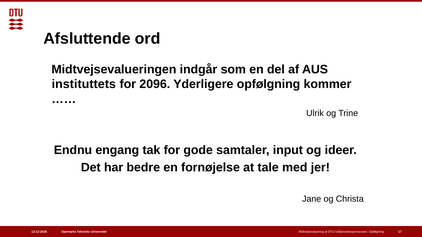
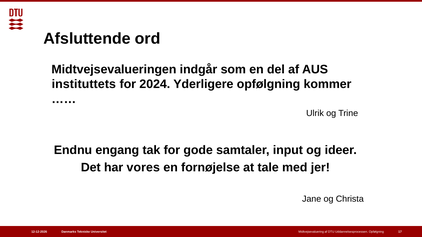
2096: 2096 -> 2024 (155, 84)
bedre: bedre -> vores (143, 168)
